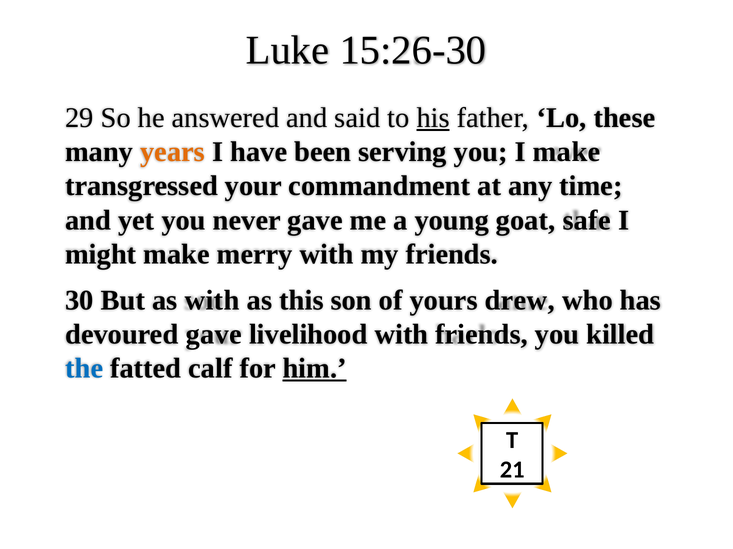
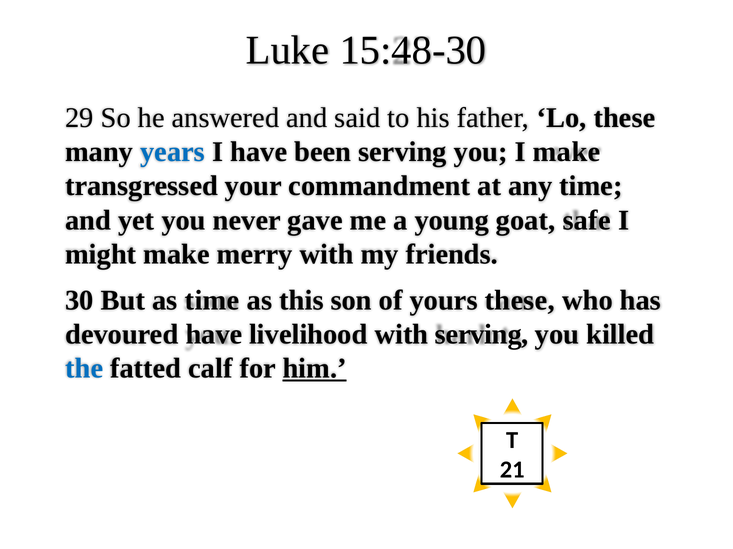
15:26-30: 15:26-30 -> 15:48-30 (413, 50)
his underline: present -> none (433, 118)
years colour: orange -> blue (173, 152)
as with: with -> time (212, 301)
yours drew: drew -> these (520, 301)
devoured gave: gave -> have (214, 335)
with friends: friends -> serving (482, 335)
